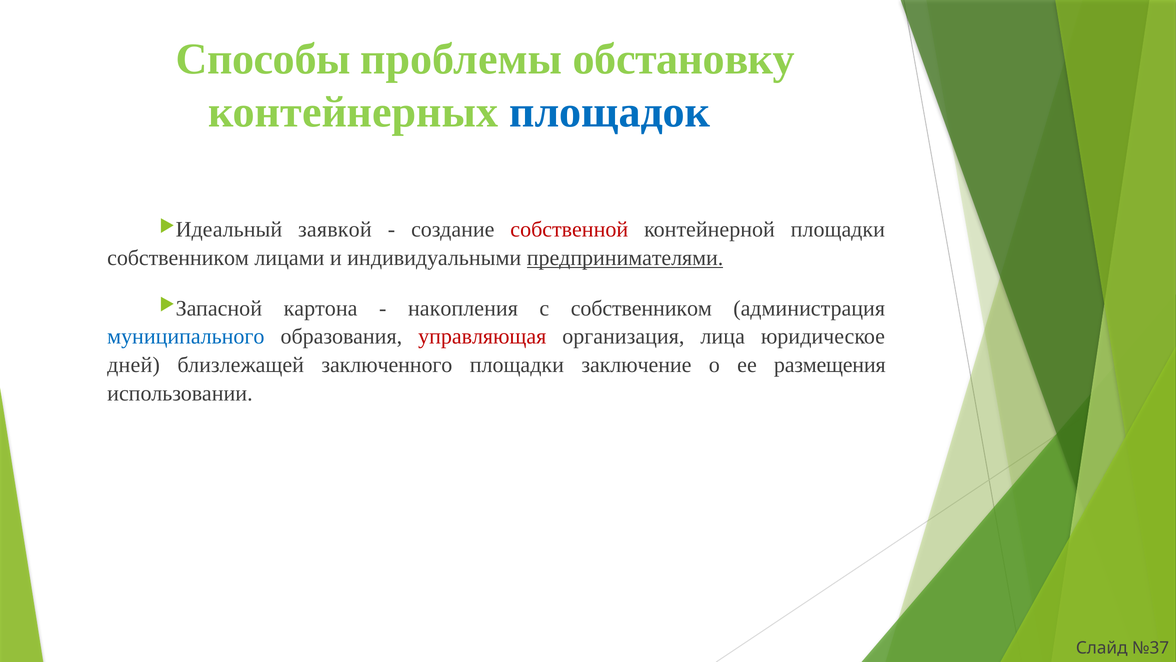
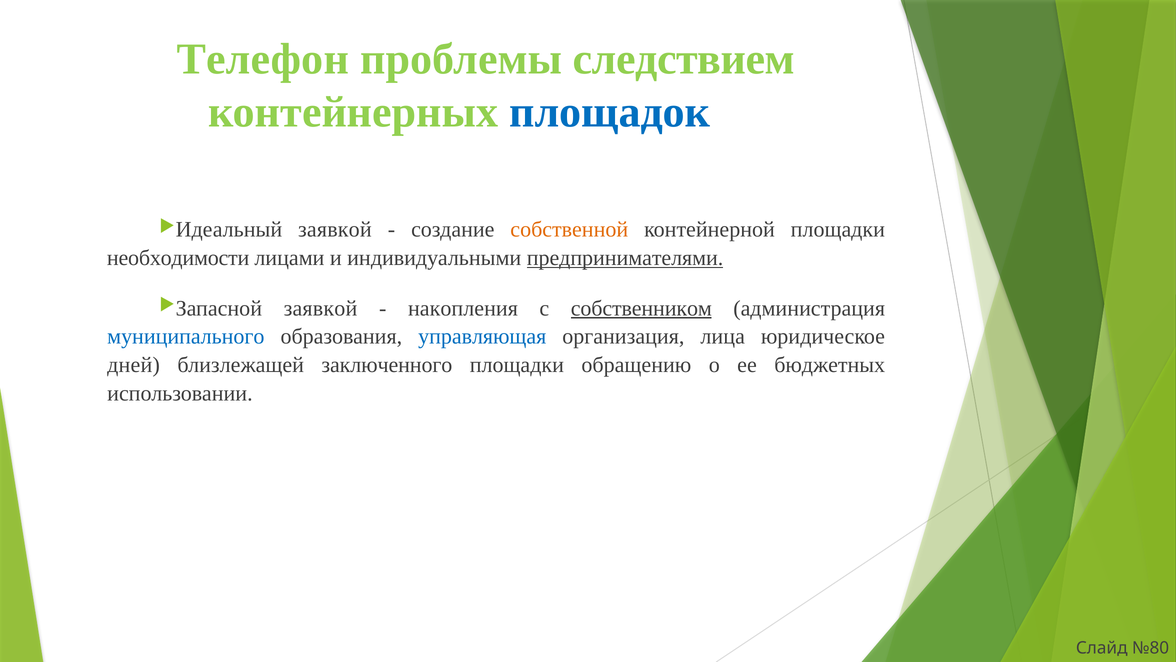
Способы: Способы -> Телефон (263, 59)
обстановку: обстановку -> следствием (684, 59)
собственной colour: red -> orange (569, 229)
собственником: собственником -> необходимости (178, 258)
картона: картона -> заявкой (320, 308)
собственником underline: none -> present (641, 308)
управляющая colour: red -> blue (482, 336)
заключение: заключение -> обращению (636, 365)
размещения: размещения -> бюджетных (830, 365)
№37: №37 -> №80 (1151, 648)
